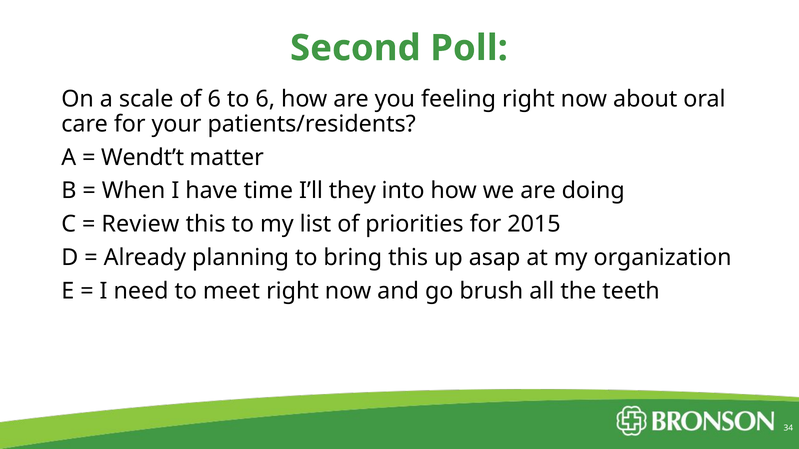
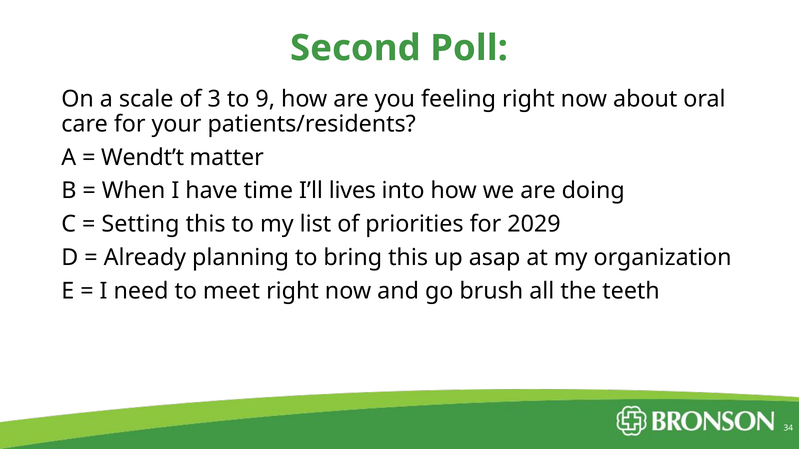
of 6: 6 -> 3 (214, 99)
to 6: 6 -> 9 (265, 99)
they: they -> lives (352, 191)
Review: Review -> Setting (140, 224)
2015: 2015 -> 2029 (534, 224)
